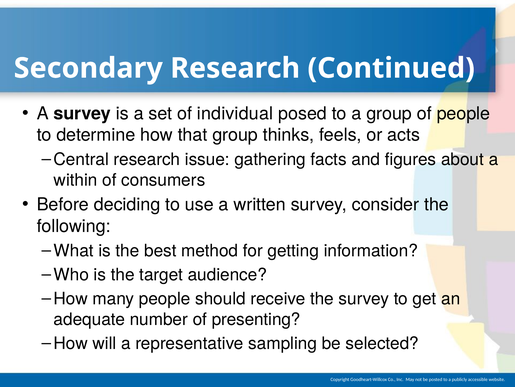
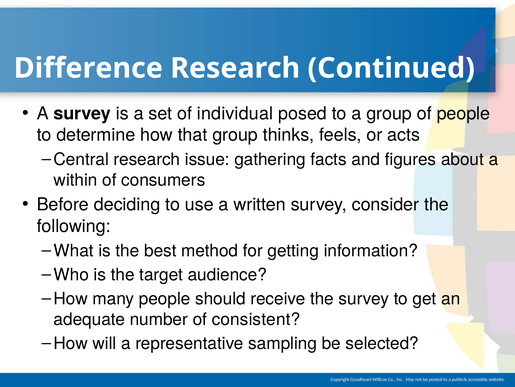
Secondary: Secondary -> Difference (88, 68)
presenting: presenting -> consistent (256, 319)
